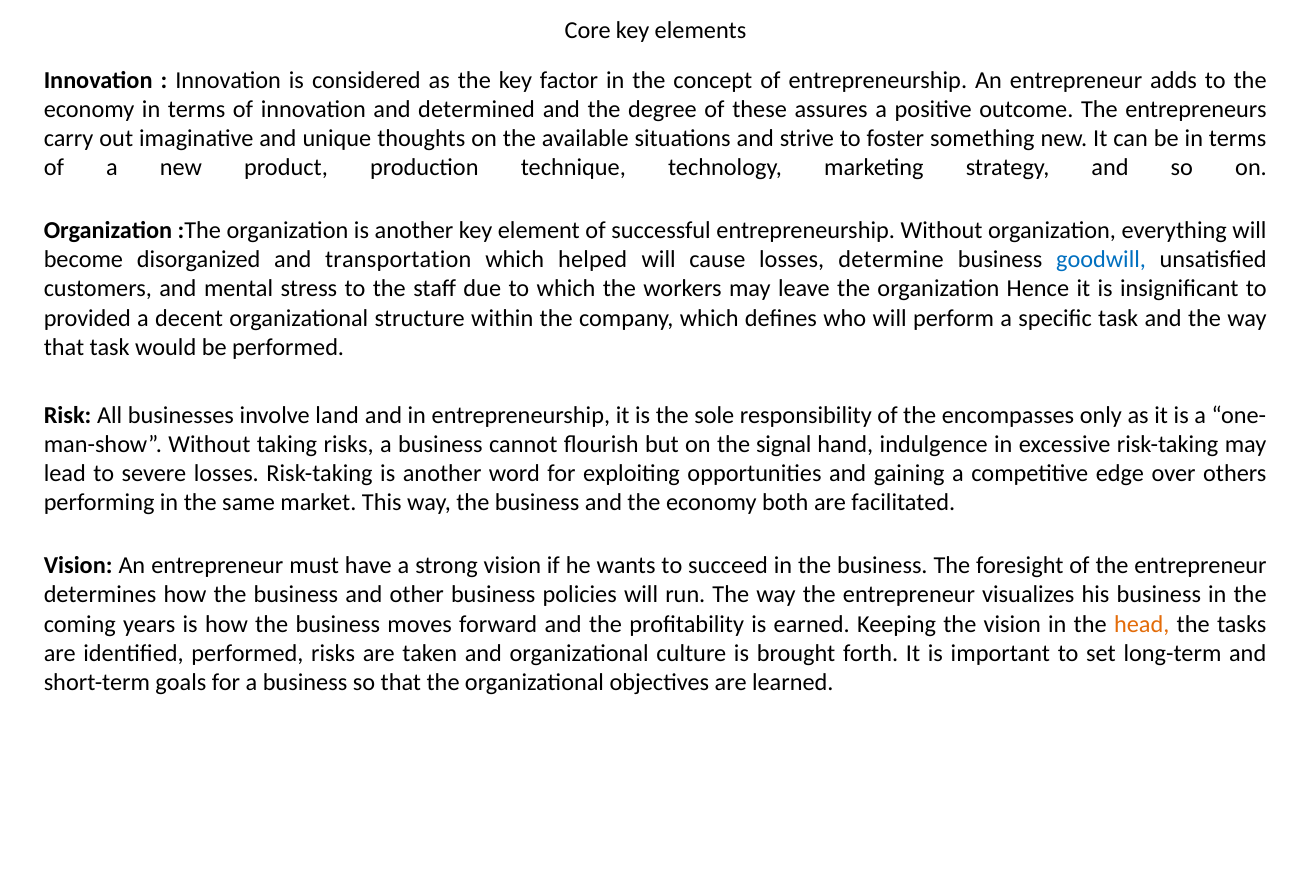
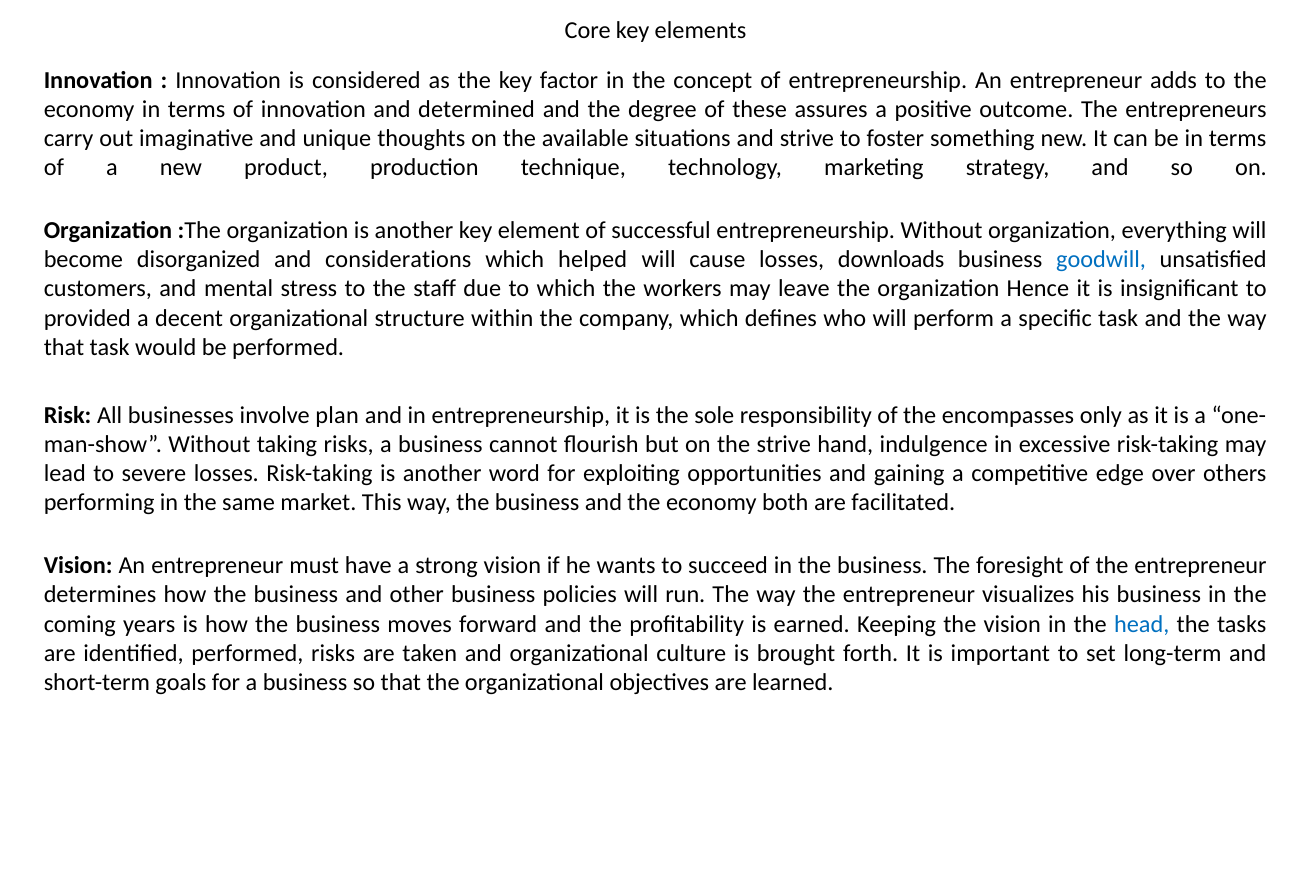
transportation: transportation -> considerations (398, 260)
determine: determine -> downloads (891, 260)
land: land -> plan (337, 415)
the signal: signal -> strive (784, 444)
head colour: orange -> blue (1142, 624)
